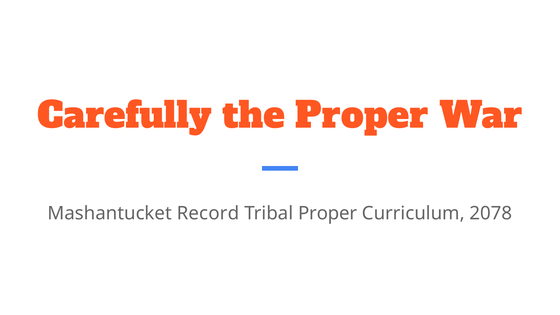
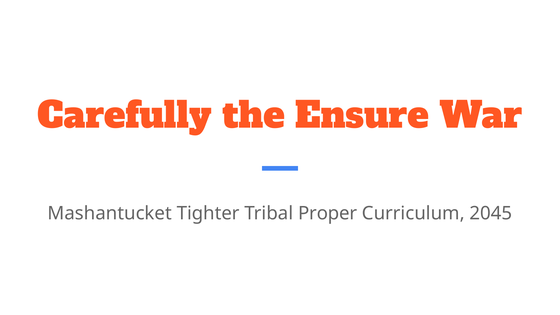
the Proper: Proper -> Ensure (362, 116)
Record: Record -> Tighter (208, 213)
2078: 2078 -> 2045 (491, 213)
